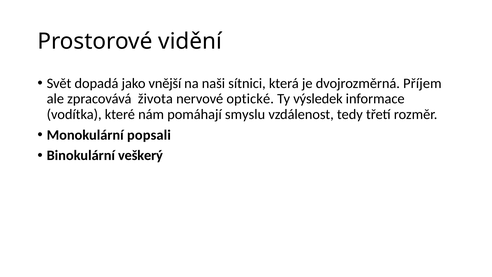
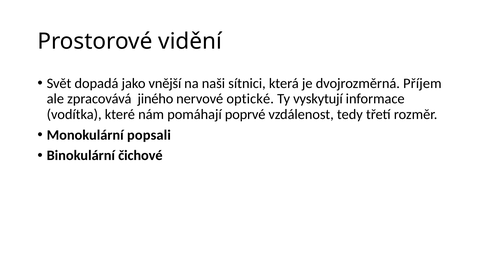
života: života -> jiného (155, 99)
výsledek: výsledek -> vyskytují (318, 99)
smyslu: smyslu -> poprvé (245, 114)
veškerý: veškerý -> čichové (140, 155)
